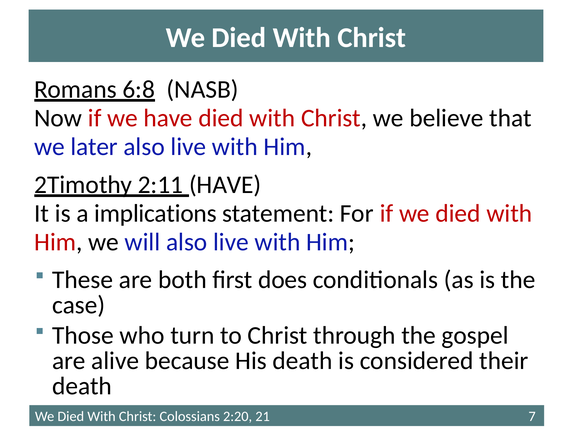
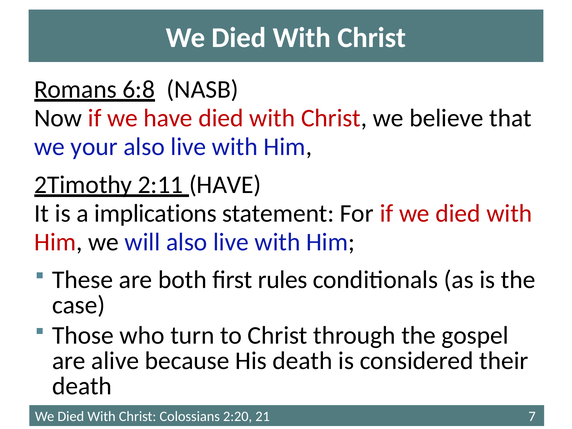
later: later -> your (94, 147)
does: does -> rules (283, 280)
